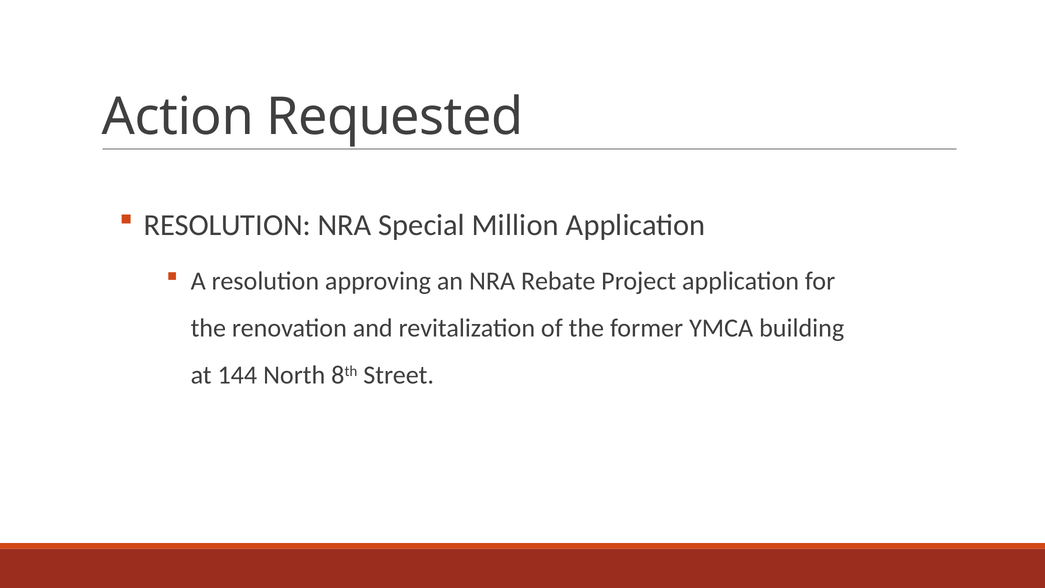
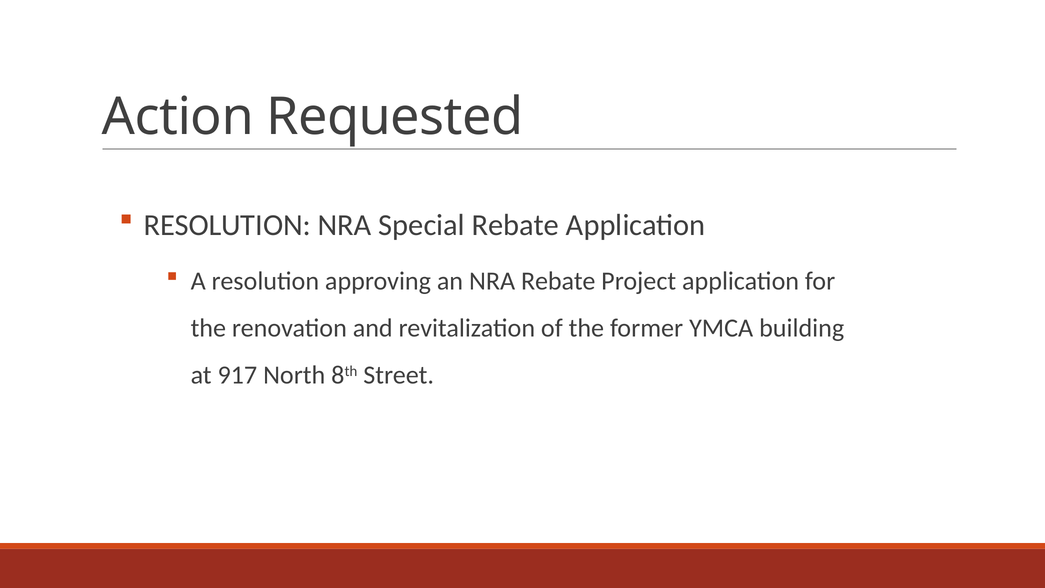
Special Million: Million -> Rebate (515, 225)
144: 144 -> 917 (237, 375)
